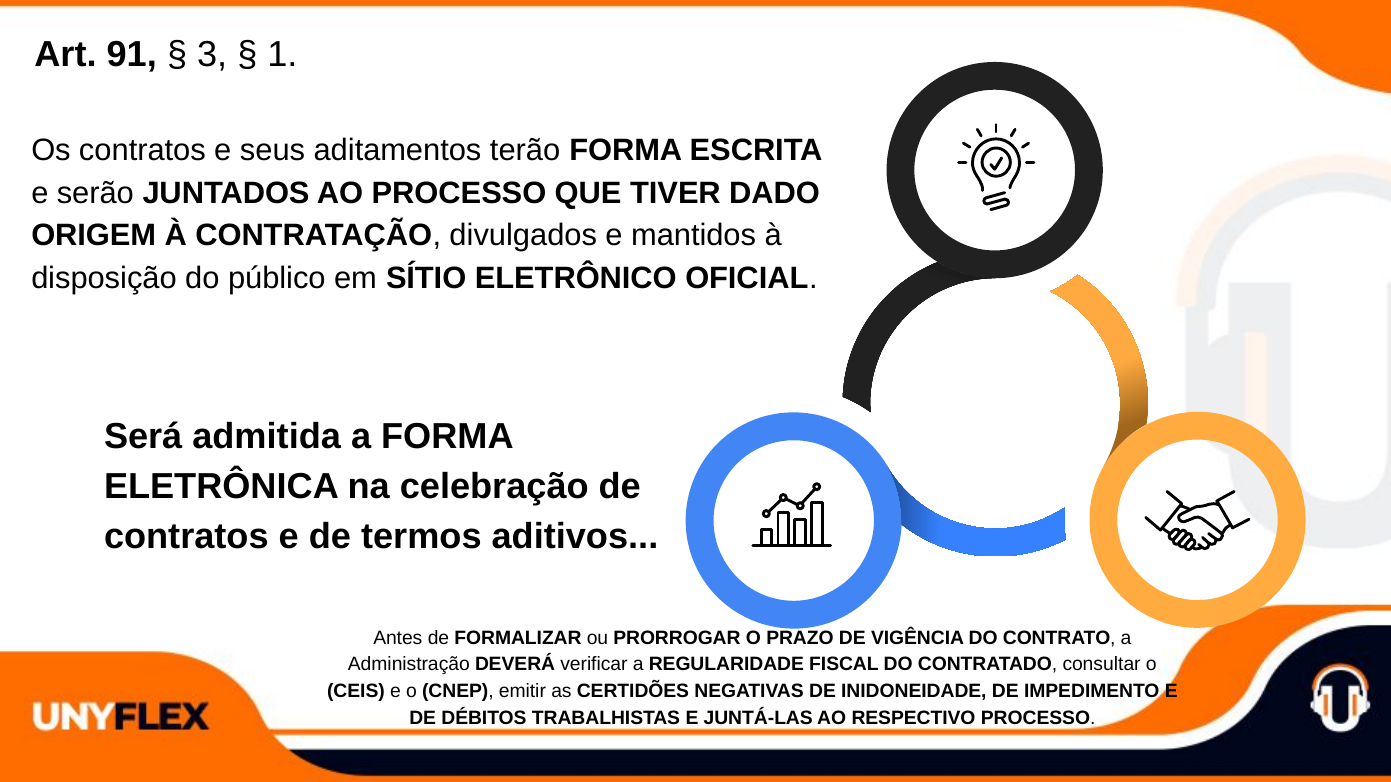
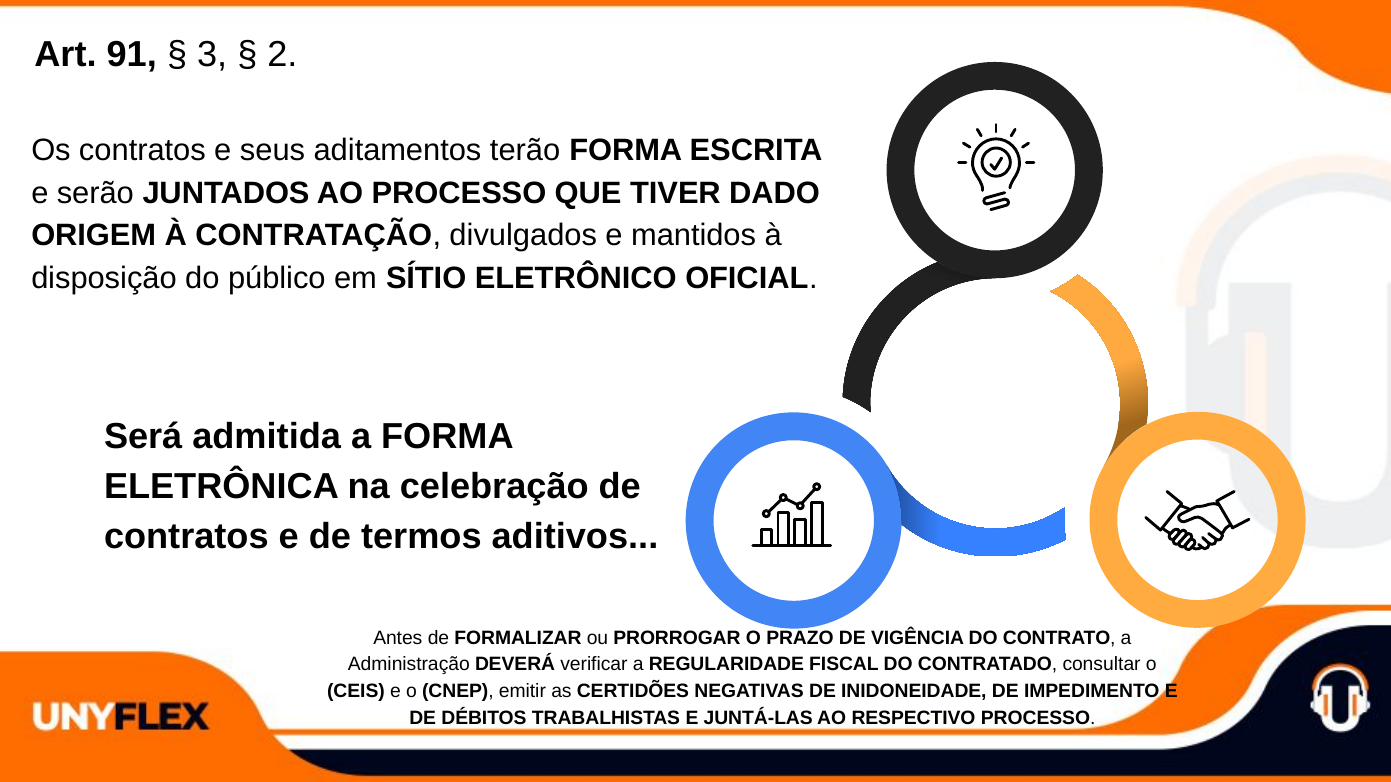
1: 1 -> 2 (282, 55)
